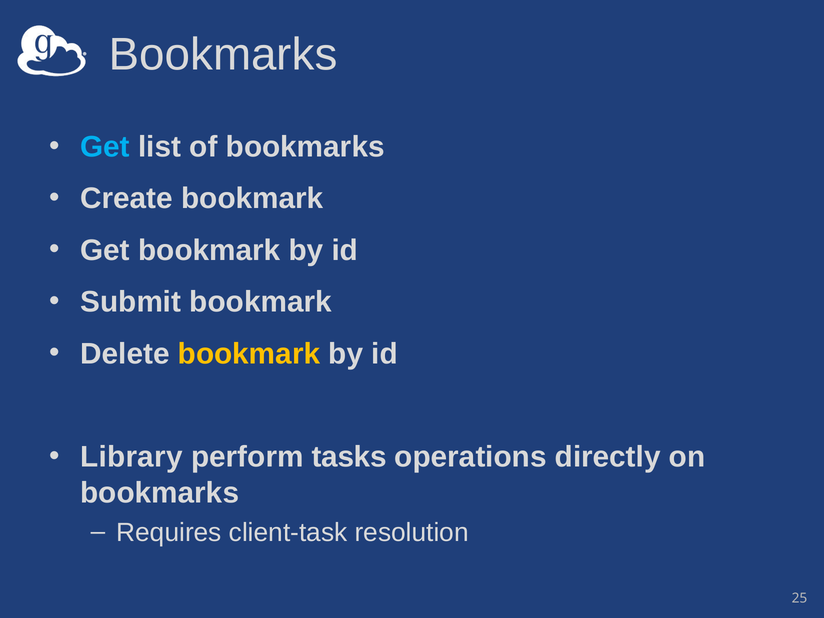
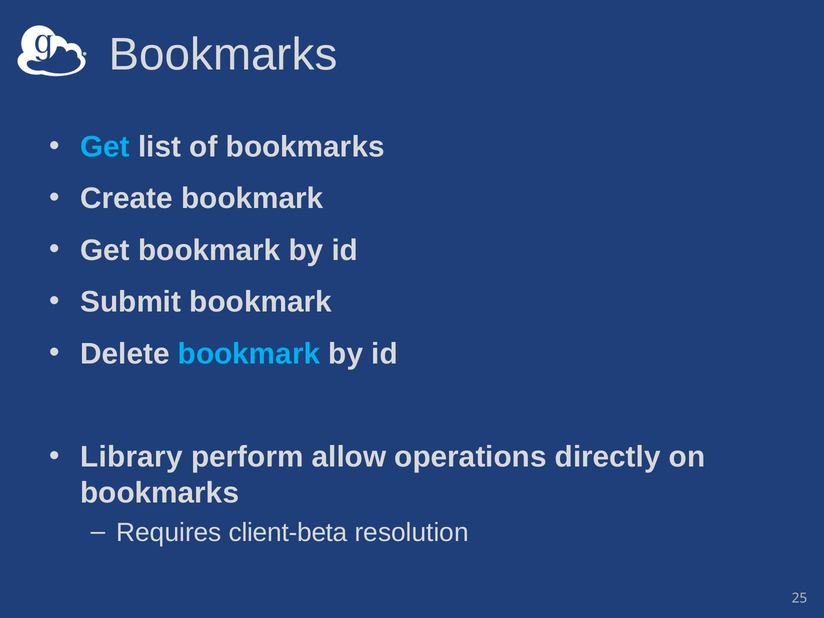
bookmark colour: yellow -> light blue (249, 354)
tasks: tasks -> allow (349, 457)
client-task: client-task -> client-beta (288, 533)
